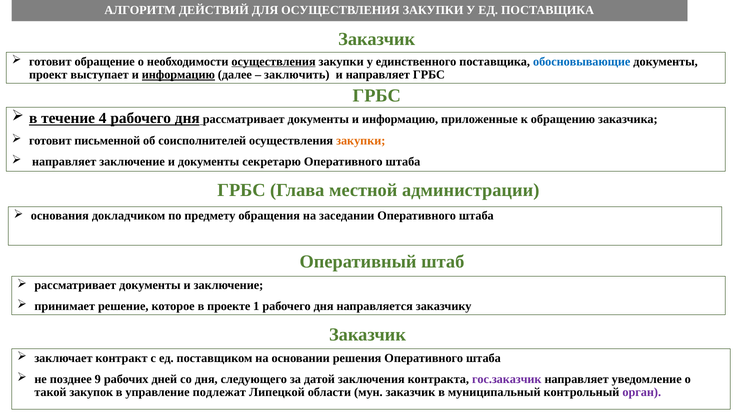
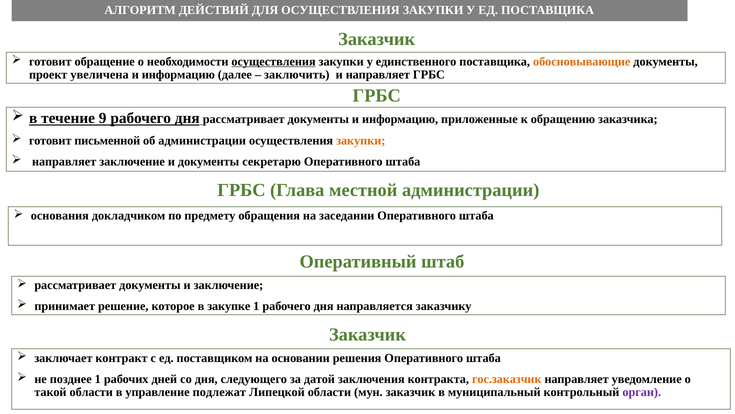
обосновывающие colour: blue -> orange (582, 61)
выступает: выступает -> увеличена (100, 75)
информацию underline: present -> none (178, 75)
4: 4 -> 9 (103, 118)
об соисполнителей: соисполнителей -> администрации (202, 141)
проекте: проекте -> закупке (229, 306)
позднее 9: 9 -> 1 (98, 378)
гос.заказчик colour: purple -> orange (507, 378)
такой закупок: закупок -> области (91, 392)
